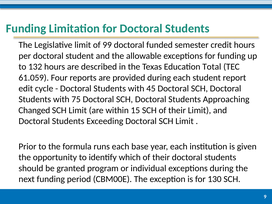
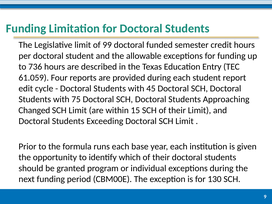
132: 132 -> 736 (35, 67)
Total: Total -> Entry (212, 67)
